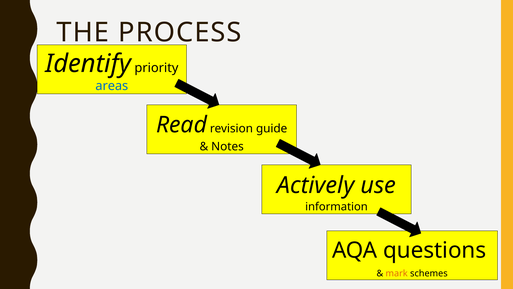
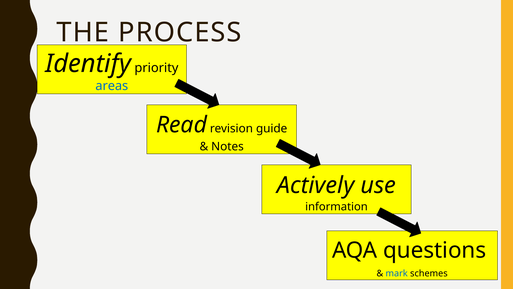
mark colour: orange -> blue (397, 273)
